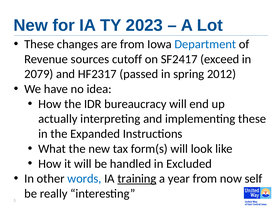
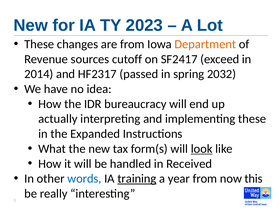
Department colour: blue -> orange (205, 44)
2079: 2079 -> 2014 (39, 74)
2012: 2012 -> 2032 (222, 74)
look underline: none -> present (202, 149)
Excluded: Excluded -> Received (189, 164)
self: self -> this (254, 179)
